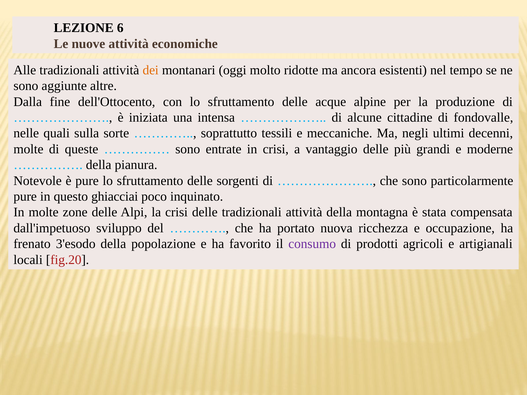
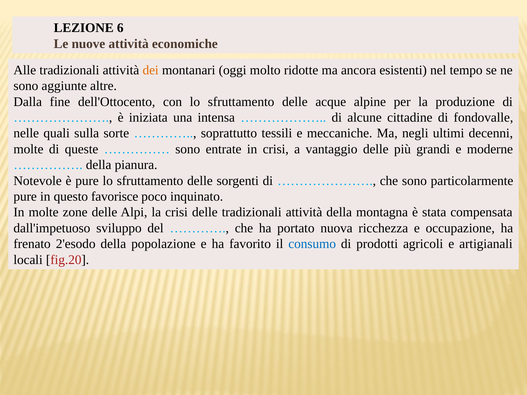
ghiacciai: ghiacciai -> favorisce (115, 197)
3'esodo: 3'esodo -> 2'esodo (76, 244)
consumo colour: purple -> blue (312, 244)
